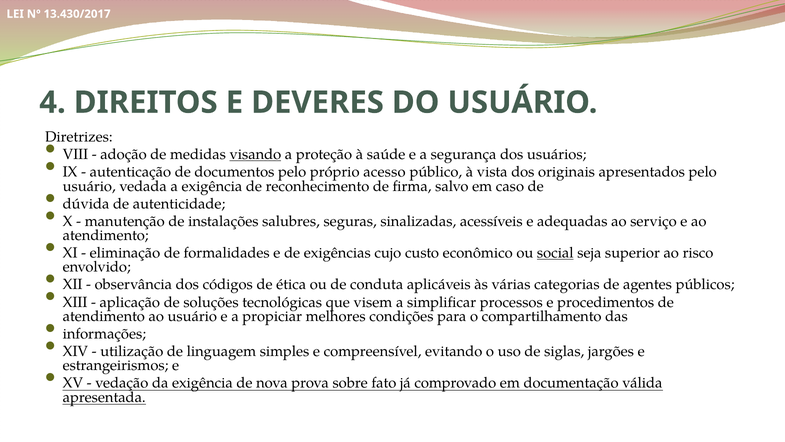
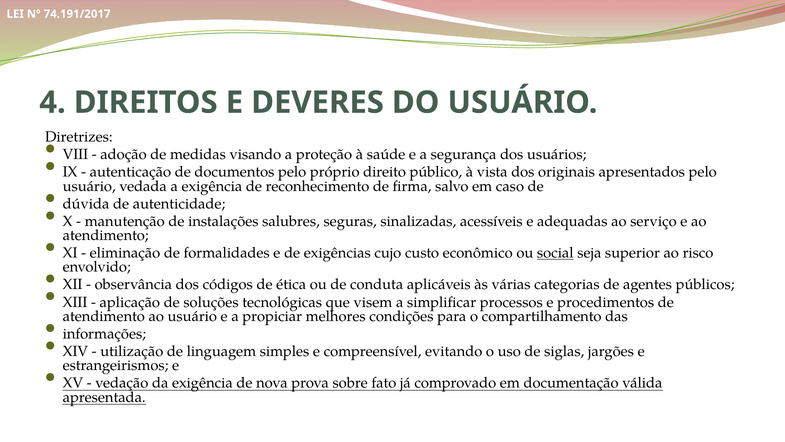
13.430/2017: 13.430/2017 -> 74.191/2017 (77, 14)
visando underline: present -> none (255, 154)
acesso: acesso -> direito (385, 172)
